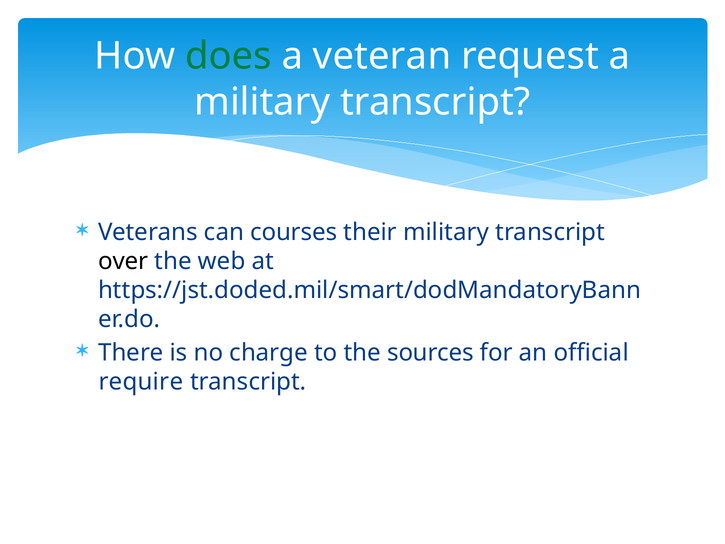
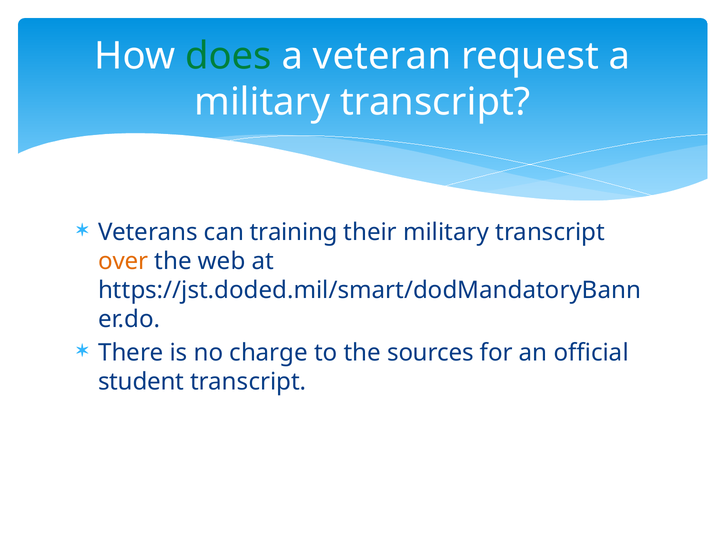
courses: courses -> training (294, 232)
over colour: black -> orange (123, 261)
require: require -> student (141, 382)
